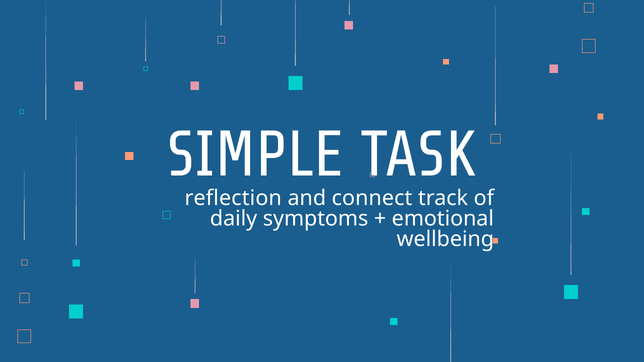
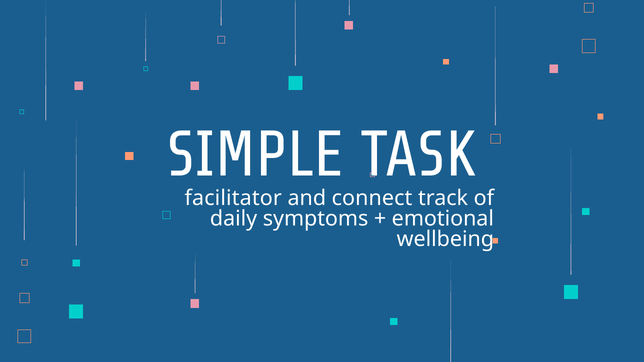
reflection: reflection -> facilitator (233, 198)
